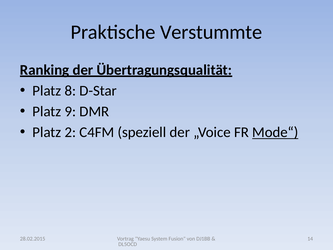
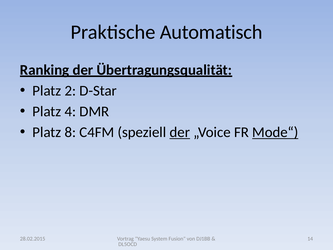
Verstummte: Verstummte -> Automatisch (211, 32)
8: 8 -> 2 (70, 91)
9: 9 -> 4 (70, 111)
2: 2 -> 8 (70, 132)
der underline: none -> present (180, 132)
